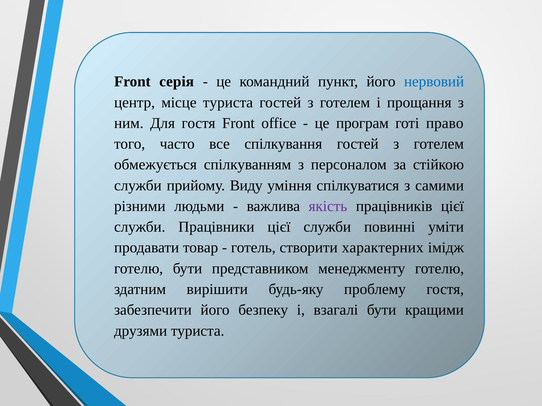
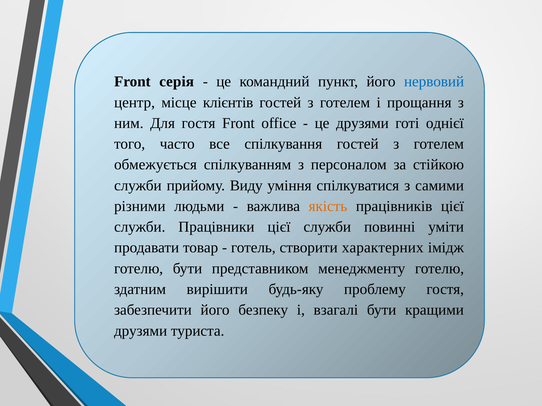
місце туриста: туриста -> клієнтів (228, 103)
це програм: програм -> друзями (362, 123)
право: право -> однієї (445, 123)
якість colour: purple -> orange (328, 206)
